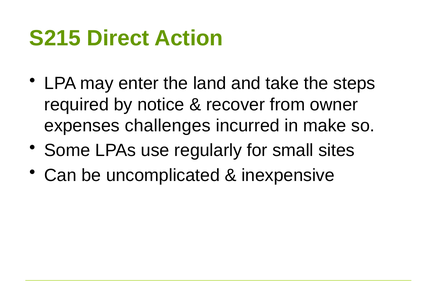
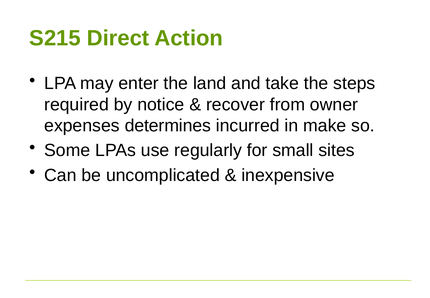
challenges: challenges -> determines (168, 126)
